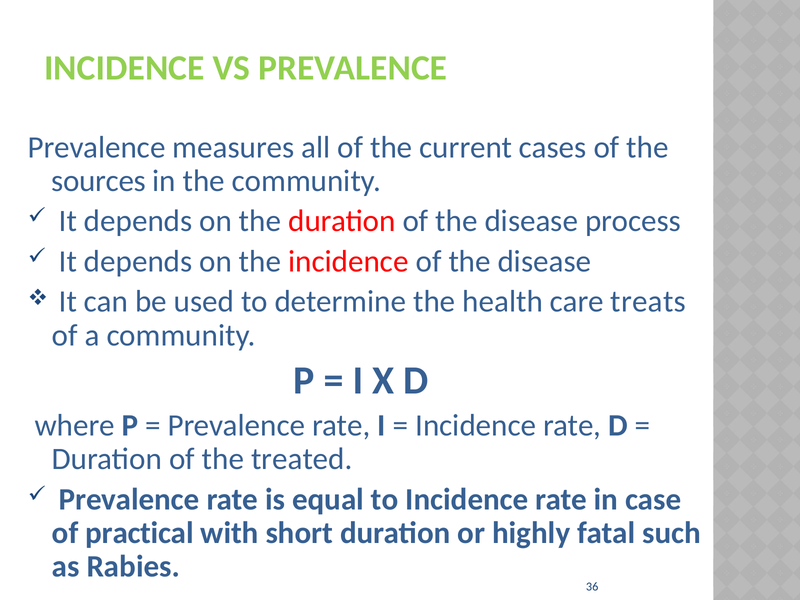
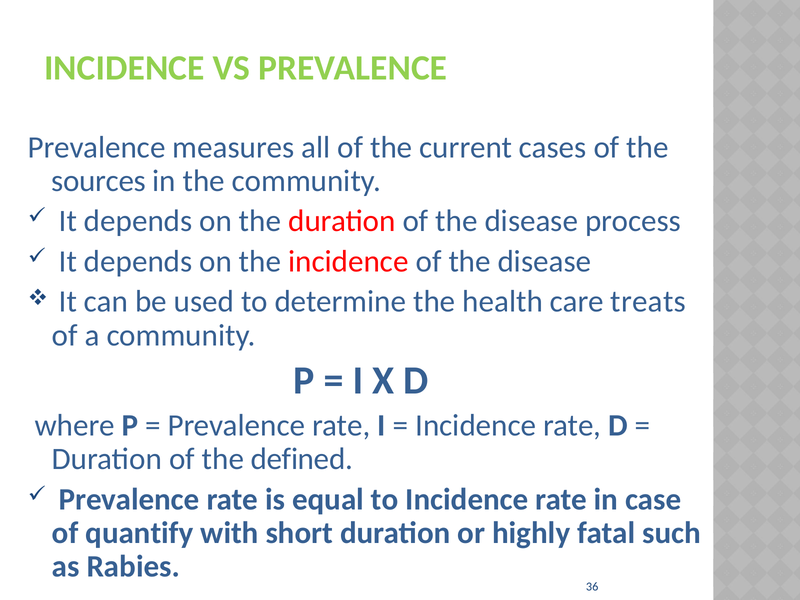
treated: treated -> defined (302, 459)
practical: practical -> quantify (139, 533)
